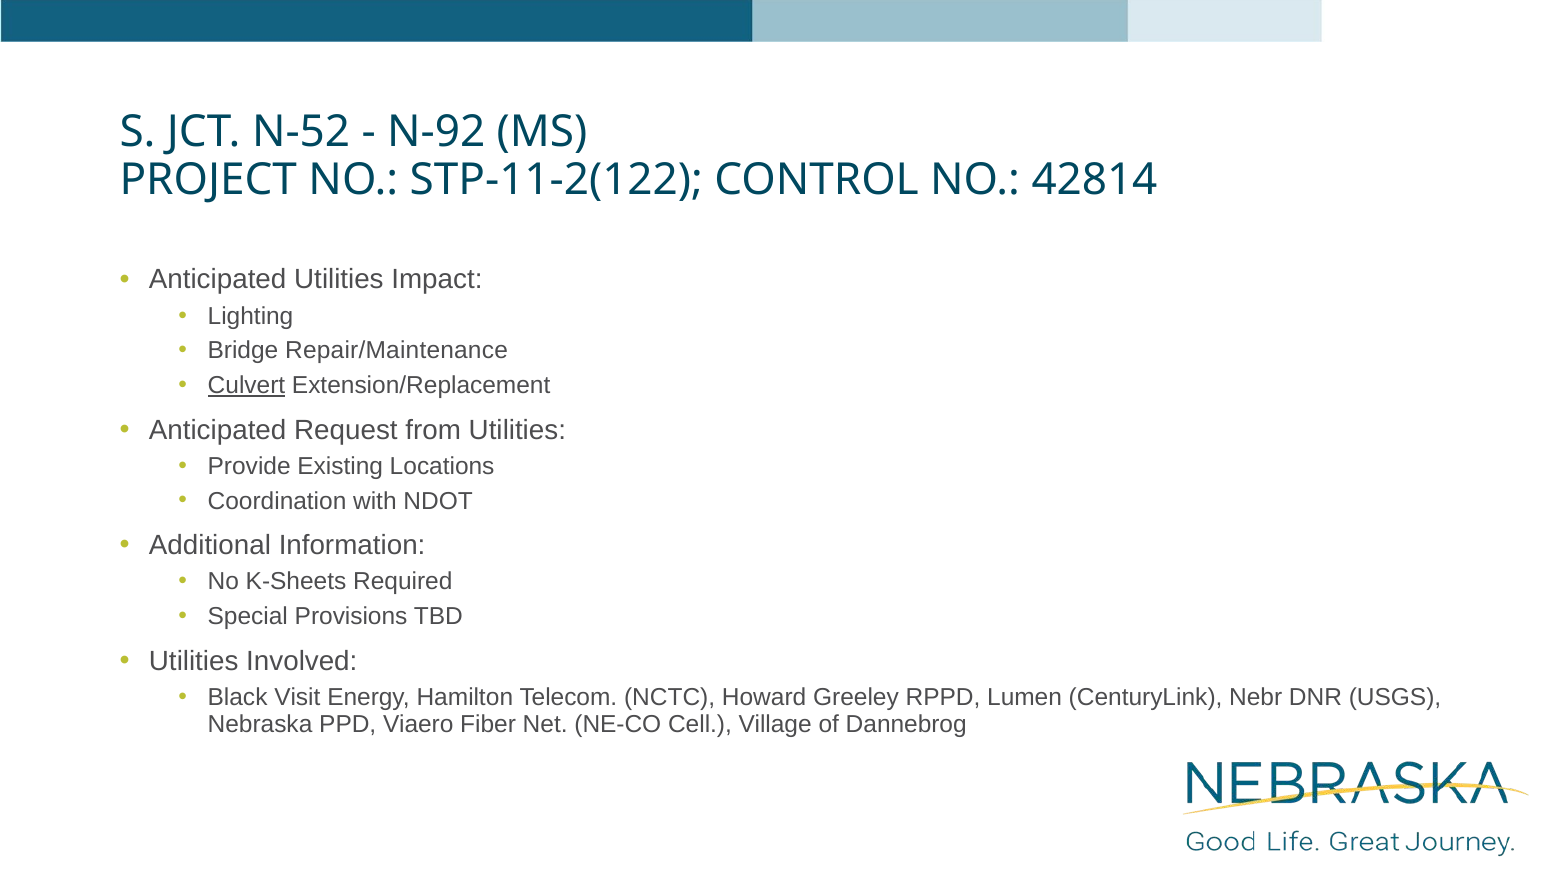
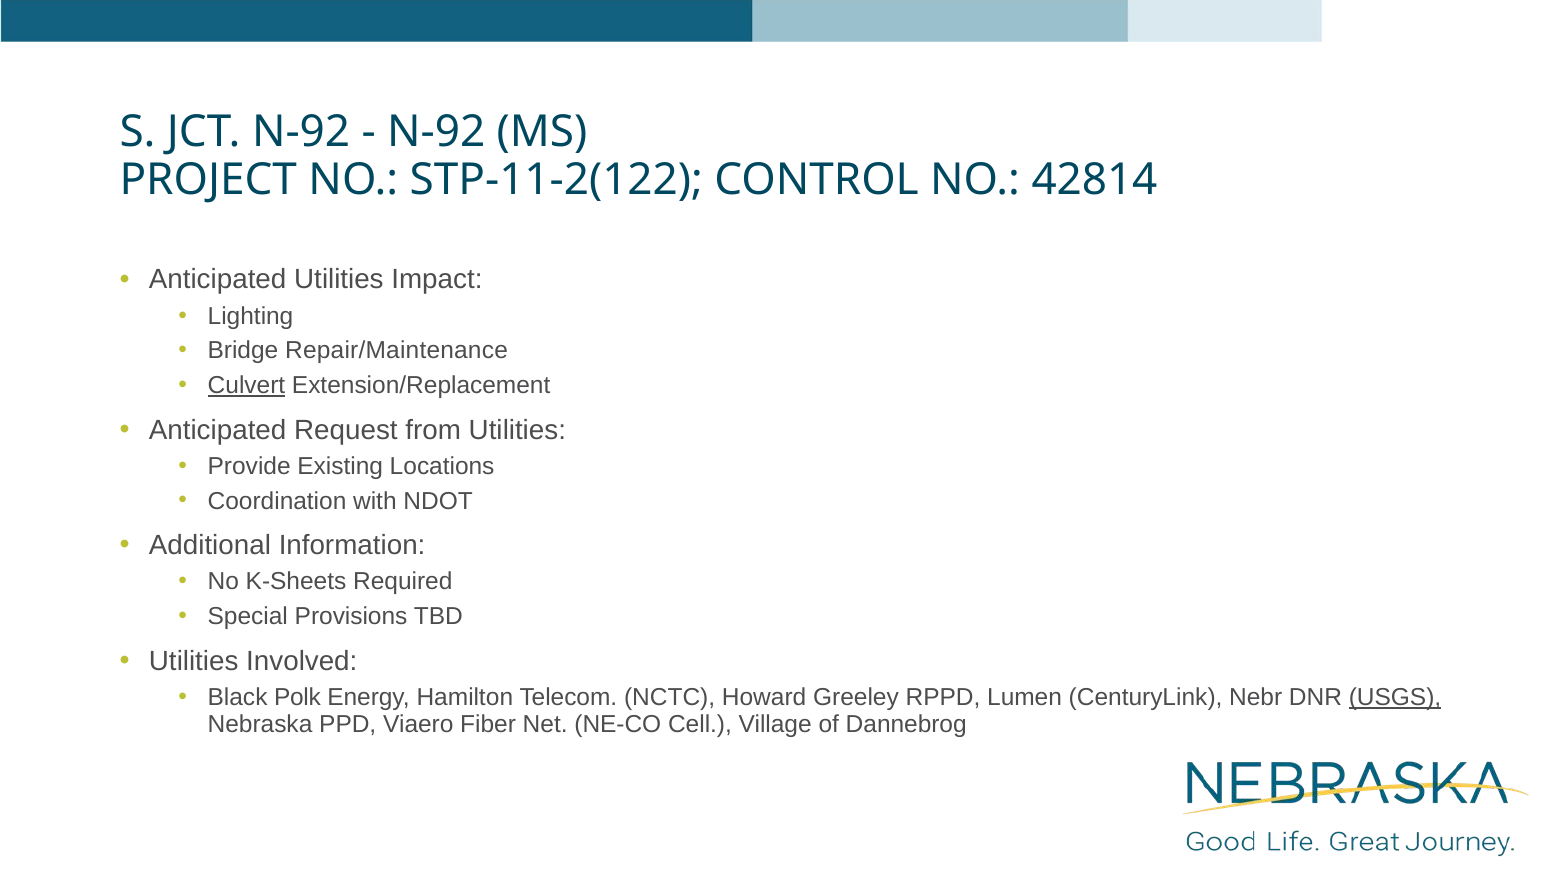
JCT N-52: N-52 -> N-92 (301, 132)
Visit: Visit -> Polk (297, 698)
USGS underline: none -> present (1395, 698)
